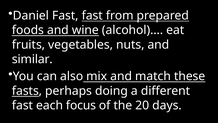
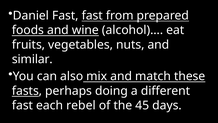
focus: focus -> rebel (81, 105)
20: 20 -> 45 (142, 105)
